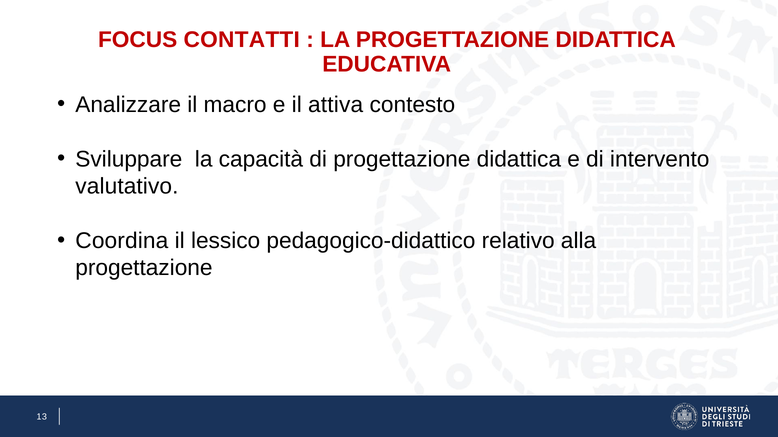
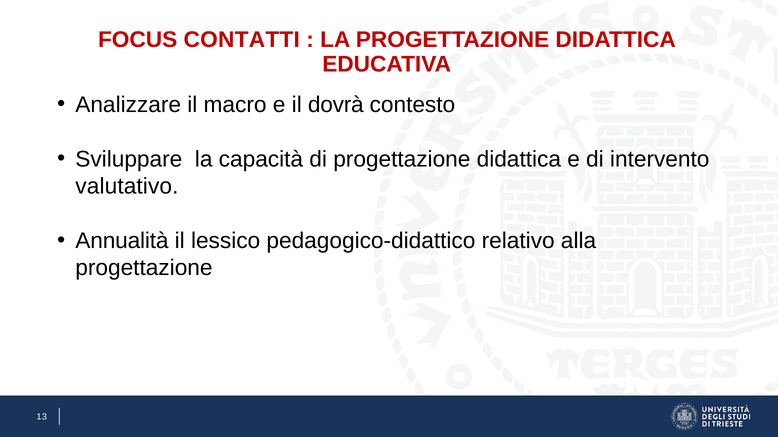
attiva: attiva -> dovrà (336, 105)
Coordina: Coordina -> Annualità (122, 241)
